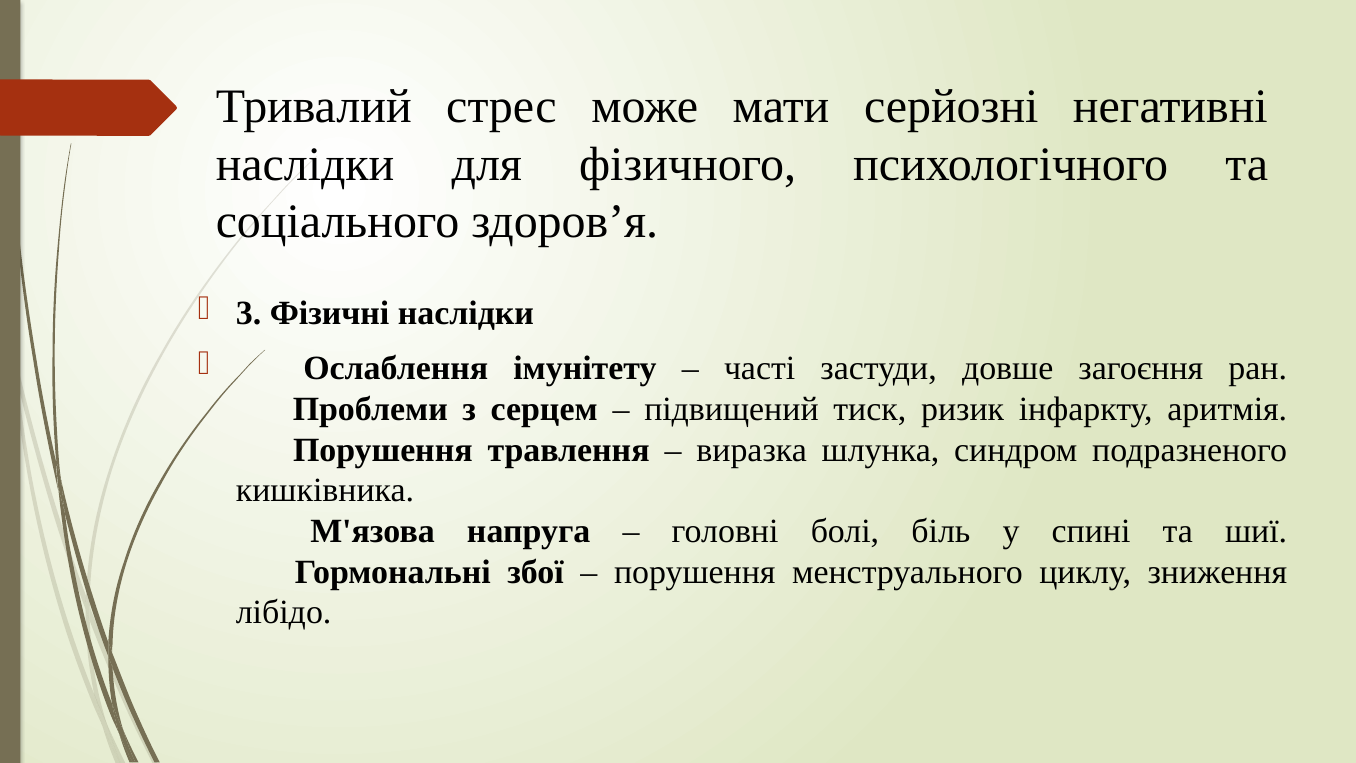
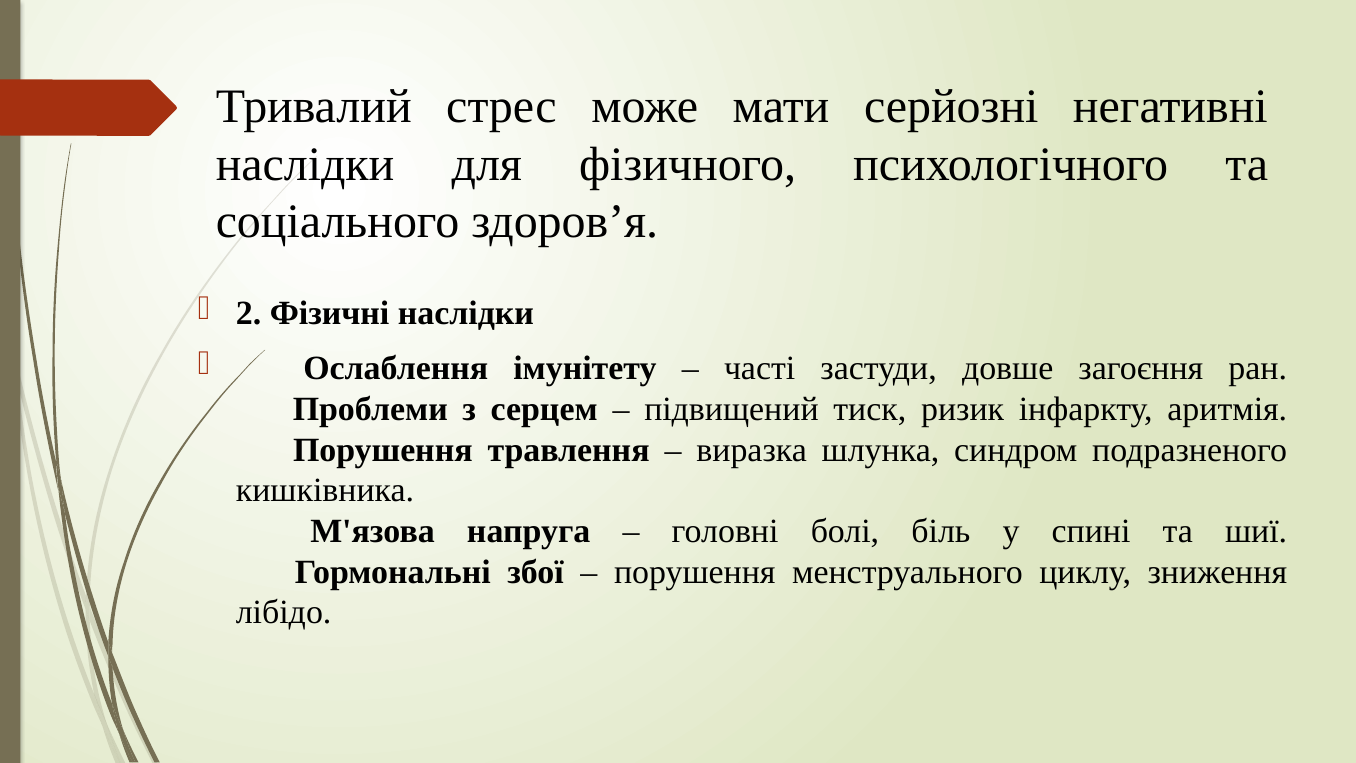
3: 3 -> 2 (249, 314)
